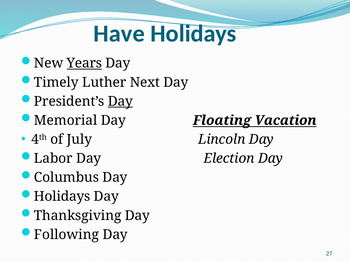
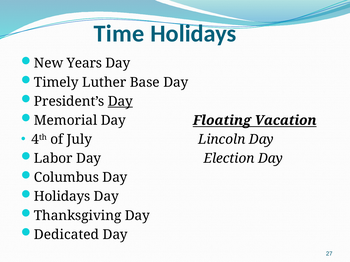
Have: Have -> Time (119, 34)
Years underline: present -> none (84, 63)
Next: Next -> Base (145, 82)
Following: Following -> Dedicated (67, 235)
